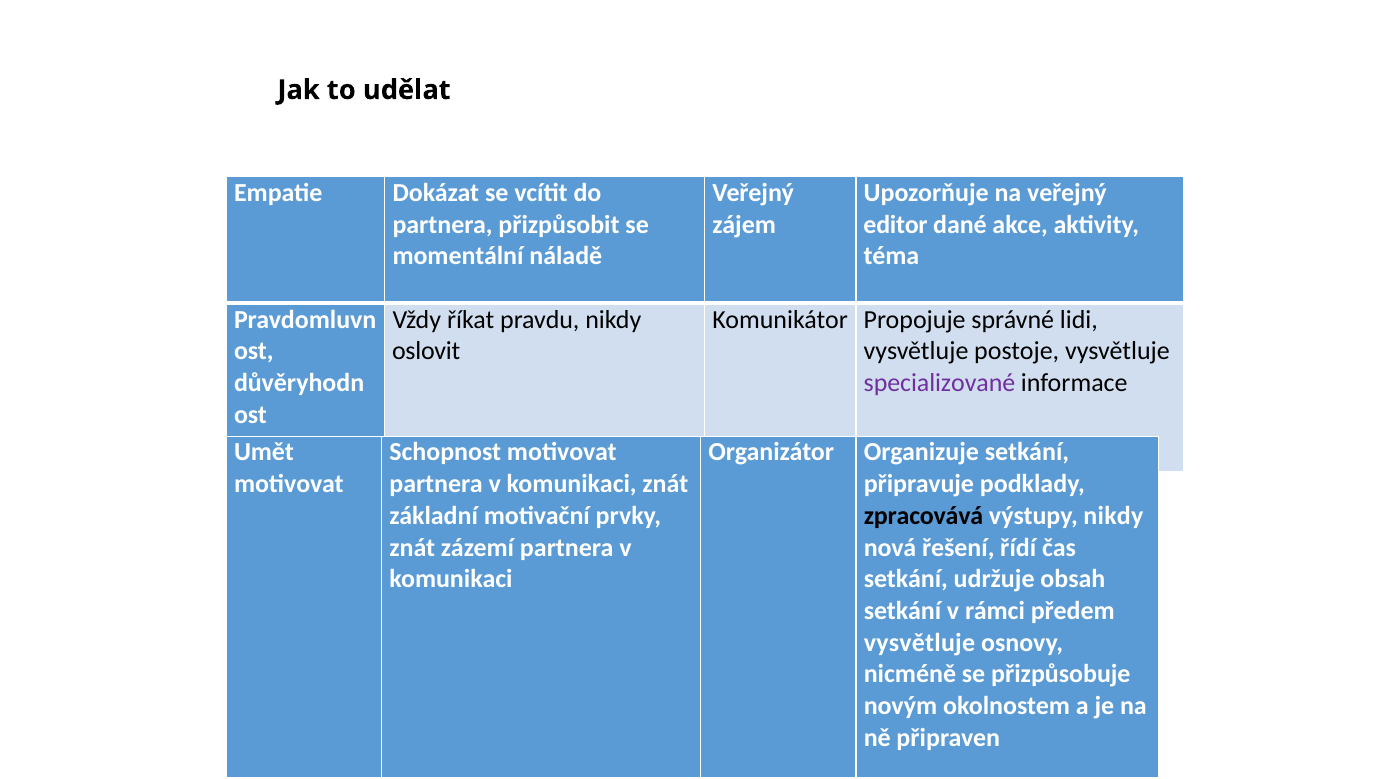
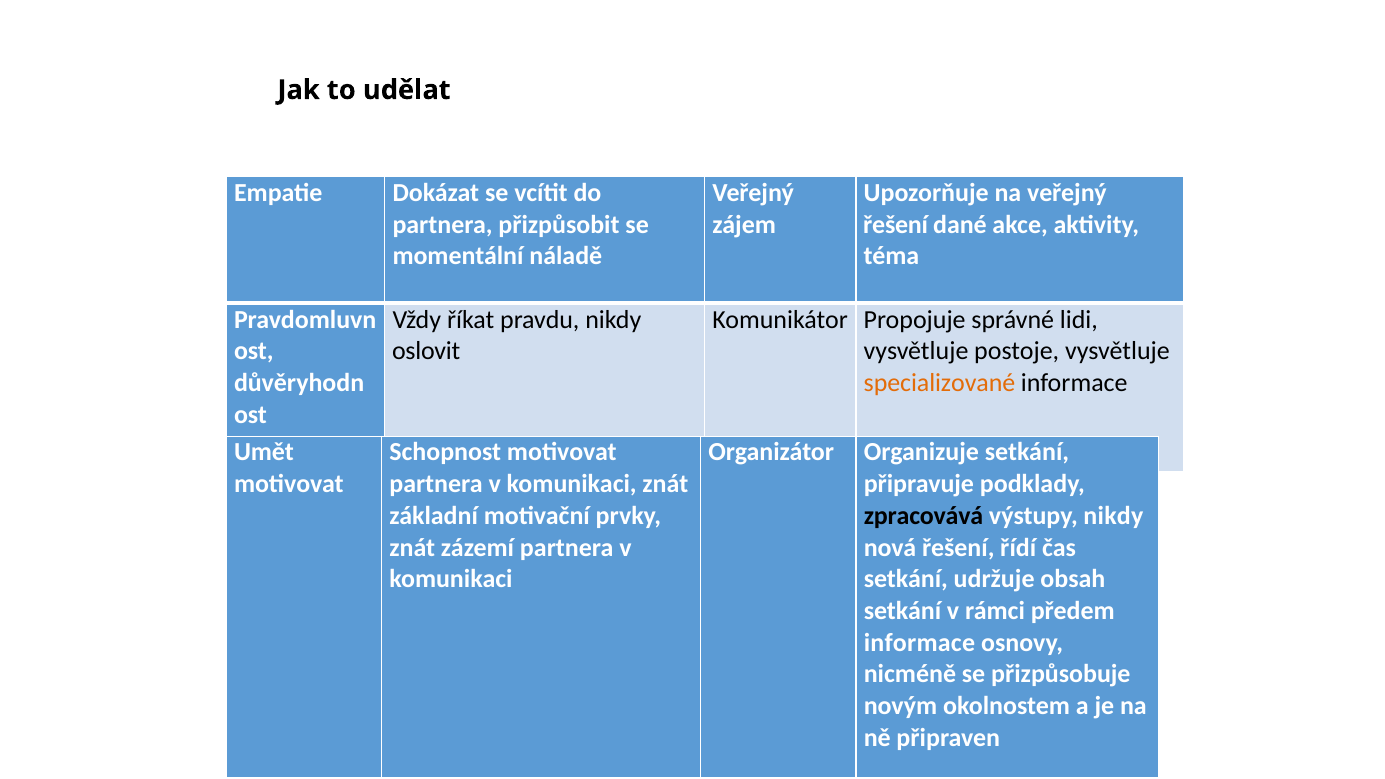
editor: editor -> řešení (896, 225)
specializované colour: purple -> orange (939, 383)
vysvětluje: vysvětluje -> informace (919, 643)
